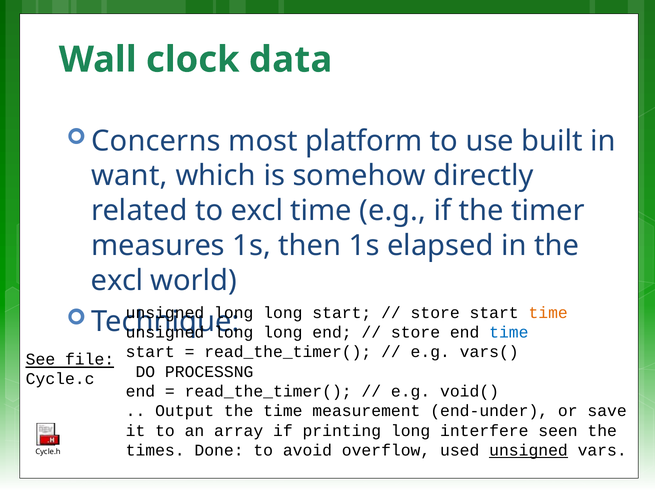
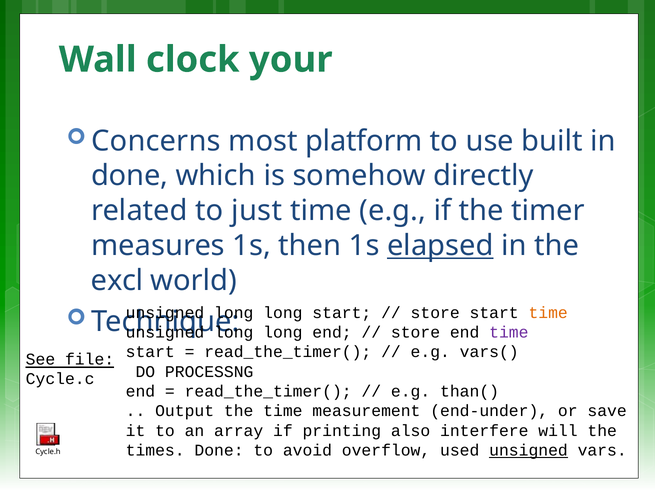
data: data -> your (291, 60)
want: want -> done (130, 176)
to excl: excl -> just (257, 211)
elapsed underline: none -> present (440, 246)
time colour: blue -> purple (509, 333)
void(: void( -> than( (470, 392)
printing long: long -> also (411, 431)
seen: seen -> will (558, 431)
